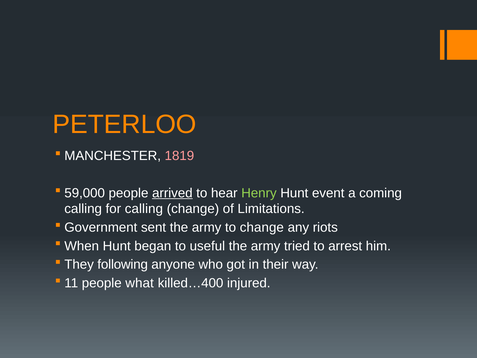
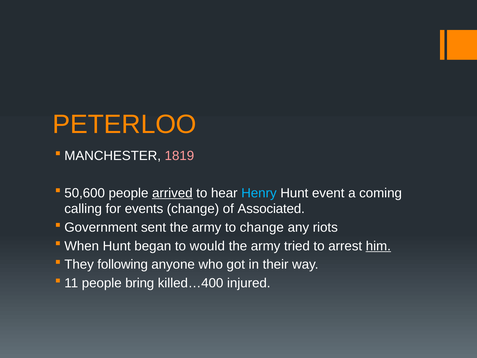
59,000: 59,000 -> 50,600 (85, 193)
Henry colour: light green -> light blue (259, 193)
for calling: calling -> events (144, 209)
Limitations: Limitations -> Associated (271, 209)
useful: useful -> would (207, 246)
him underline: none -> present (378, 246)
what: what -> bring (140, 283)
